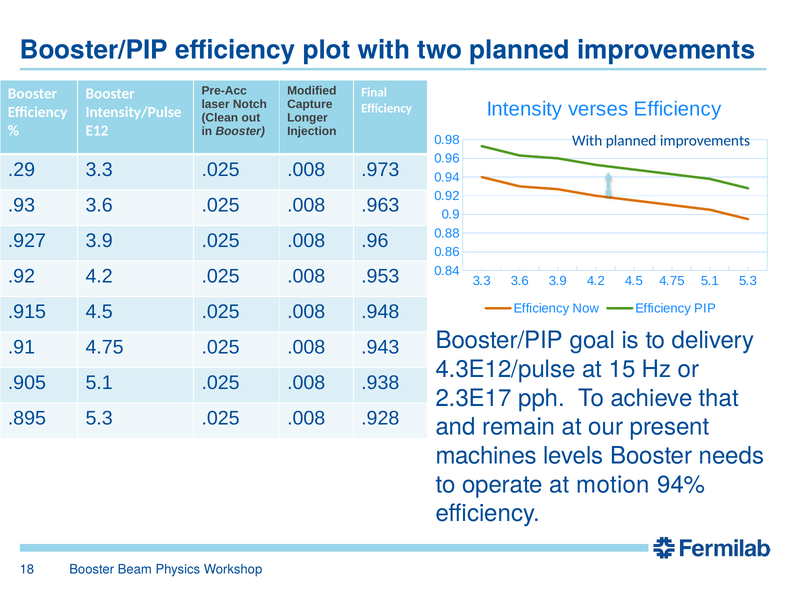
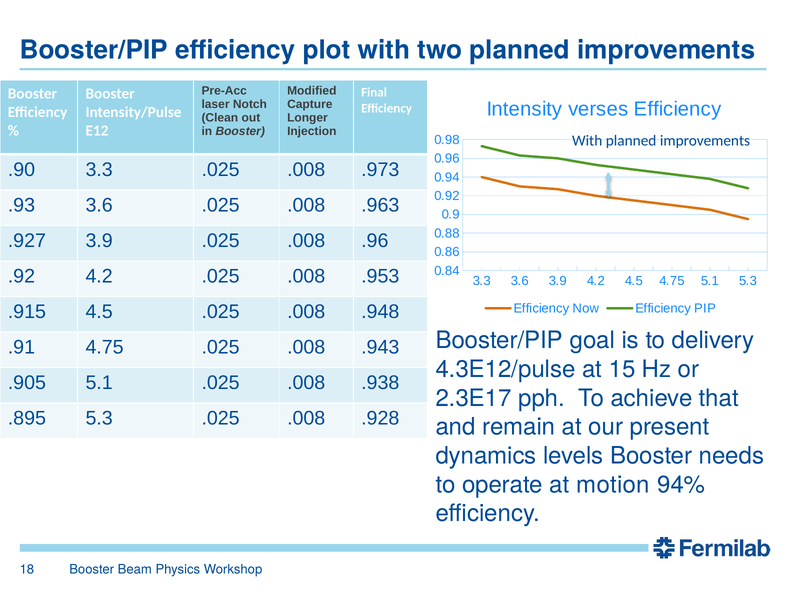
.29: .29 -> .90 (22, 169)
machines: machines -> dynamics (486, 455)
